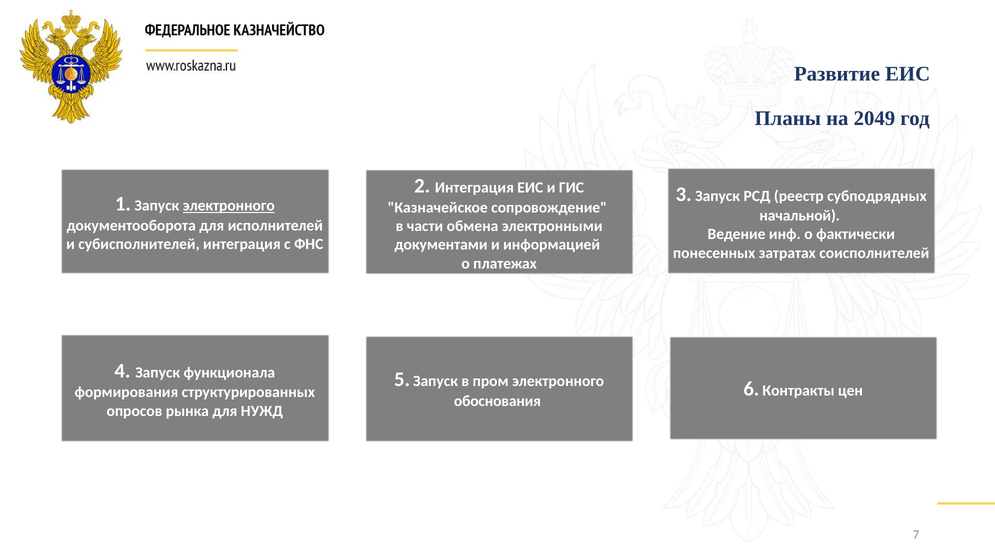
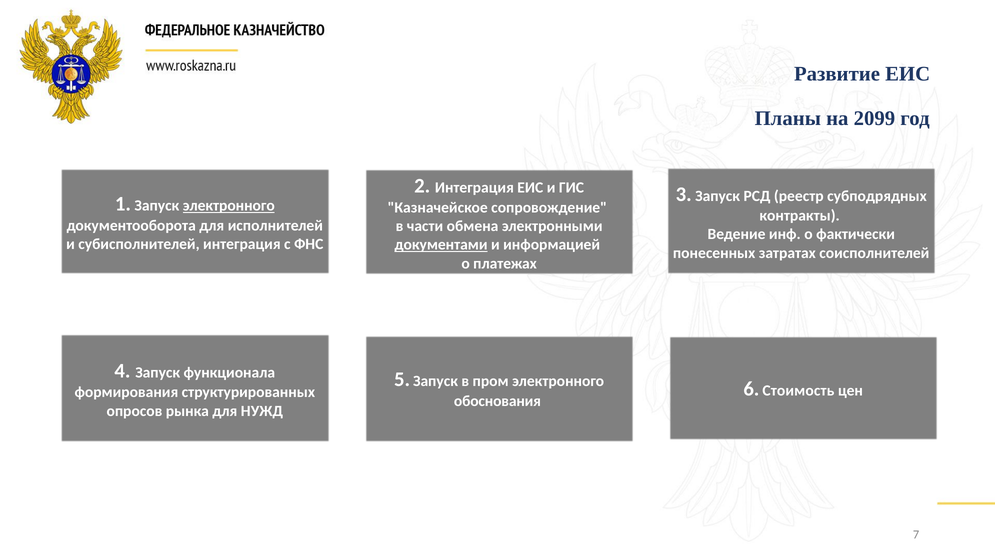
2049: 2049 -> 2099 (874, 118)
начальной: начальной -> контракты (800, 215)
документами underline: none -> present (441, 245)
Контракты: Контракты -> Стоимость (798, 390)
